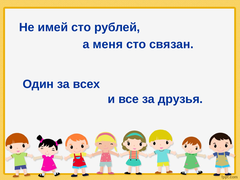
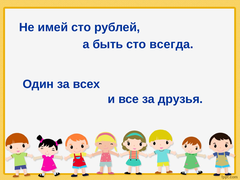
меня: меня -> быть (108, 44)
связан: связан -> всегда (171, 44)
